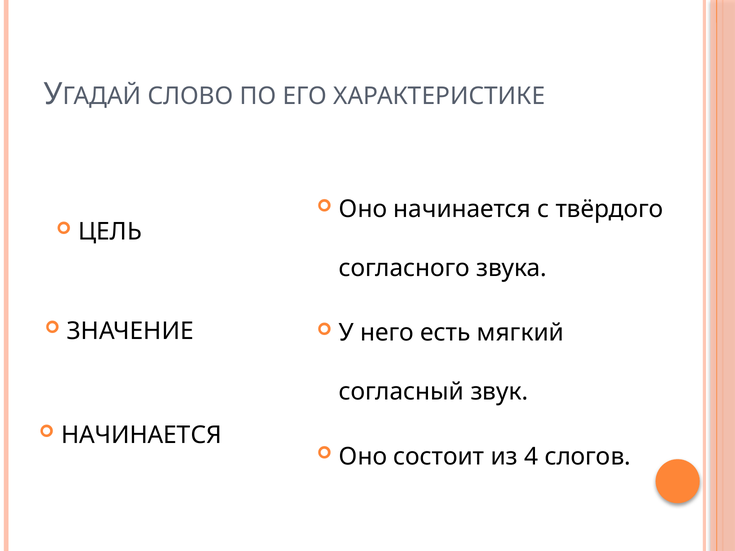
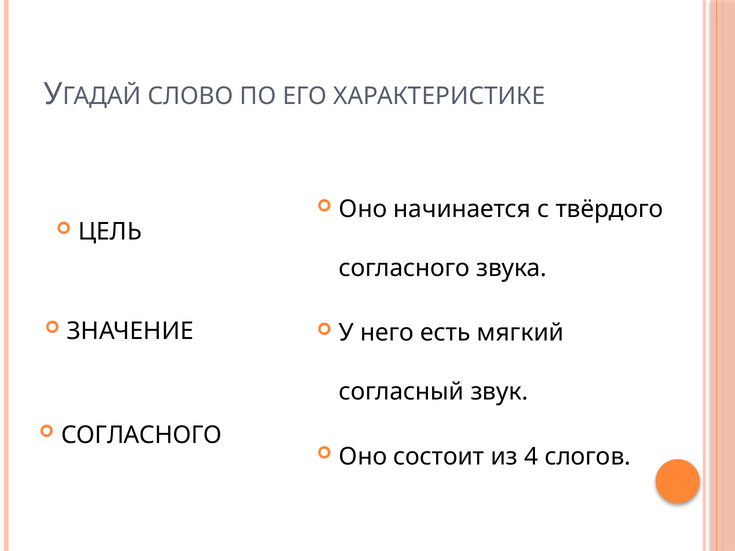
НАЧИНАЕТСЯ: НАЧИНАЕТСЯ -> СОГЛАСНОГО (142, 435)
